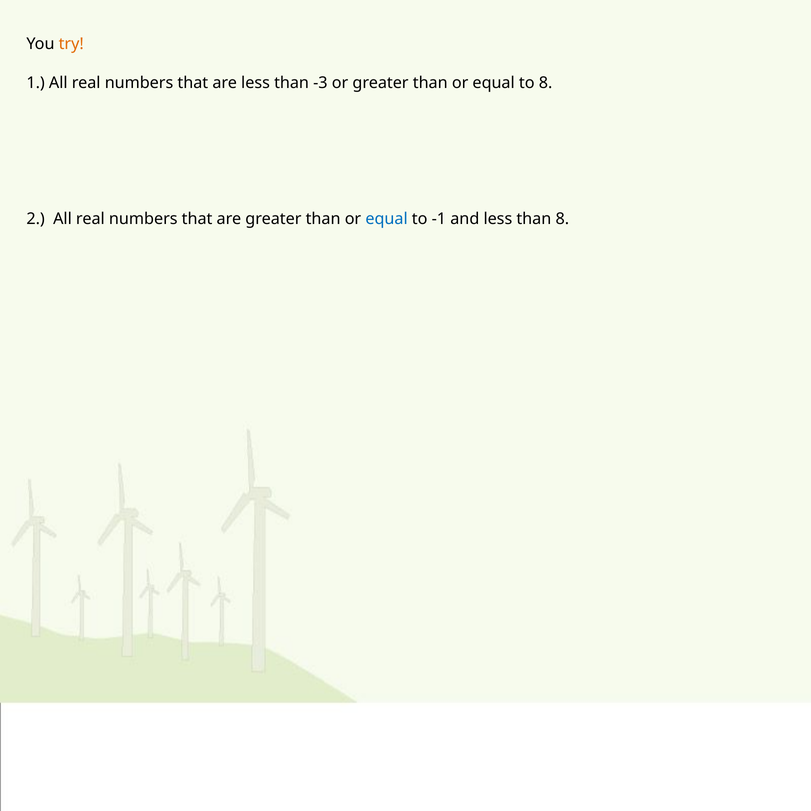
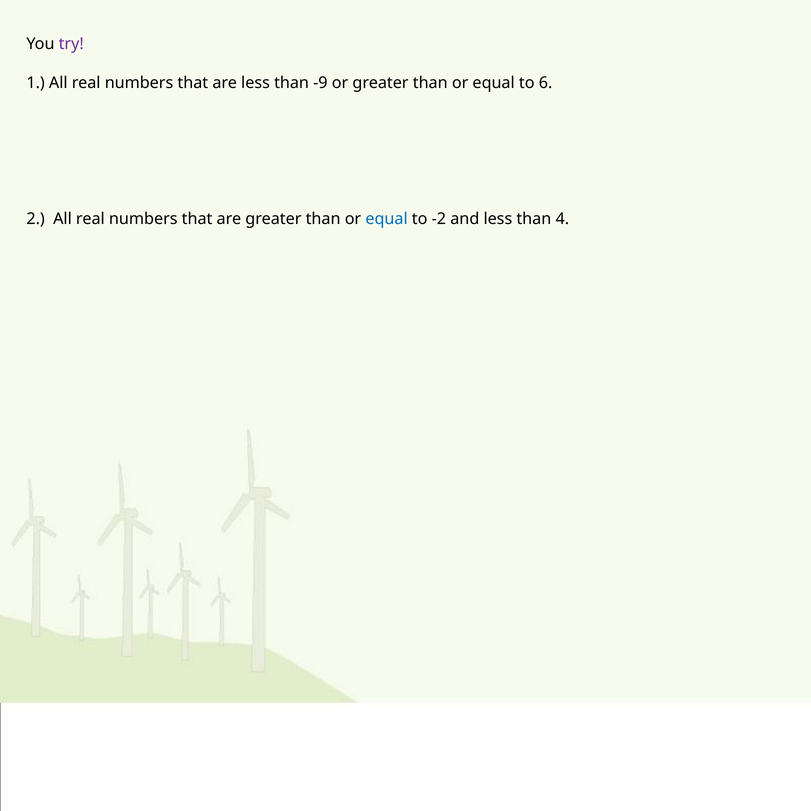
try colour: orange -> purple (71, 44)
-3: -3 -> -9 (320, 83)
to 8: 8 -> 6 (546, 83)
-1: -1 -> -2 (439, 219)
than 8: 8 -> 4 (562, 219)
